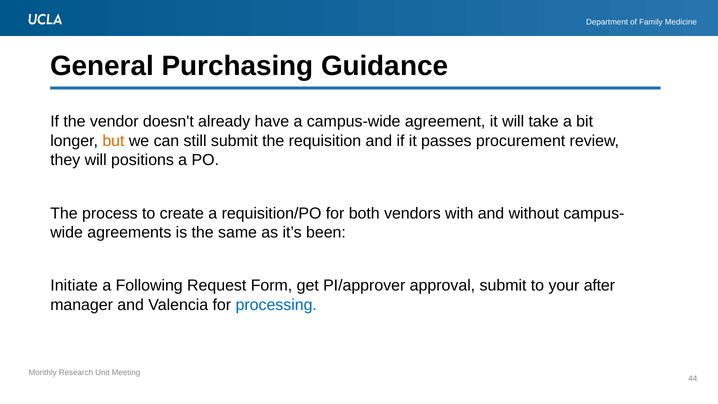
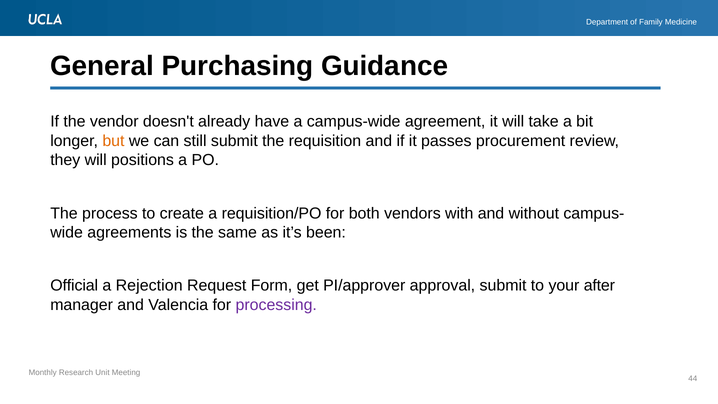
Initiate: Initiate -> Official (74, 286)
Following: Following -> Rejection (149, 286)
processing colour: blue -> purple (276, 305)
